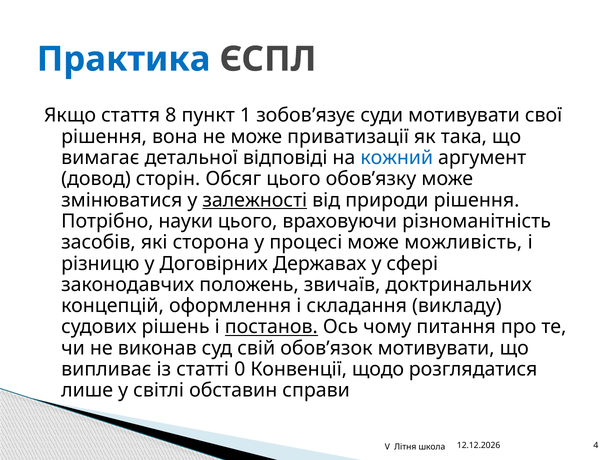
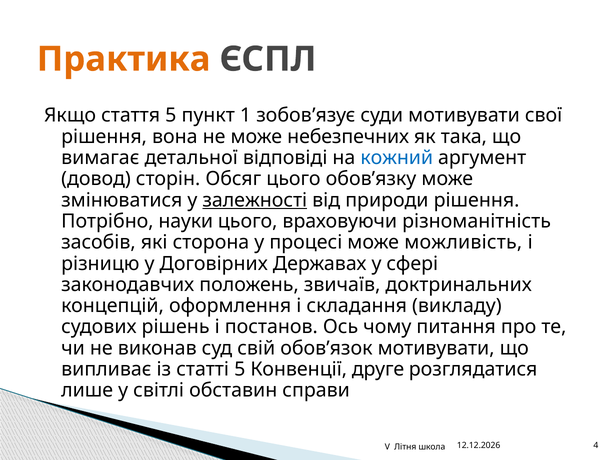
Практика colour: blue -> orange (124, 59)
стаття 8: 8 -> 5 (171, 115)
приватизації: приватизації -> небезпечних (348, 137)
постанов underline: present -> none (271, 327)
статті 0: 0 -> 5 (240, 369)
щодо: щодо -> друге (378, 369)
